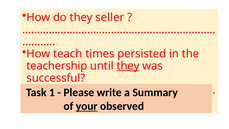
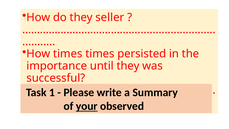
How teach: teach -> times (68, 54)
teachership: teachership -> importance (57, 66)
they underline: present -> none (128, 66)
